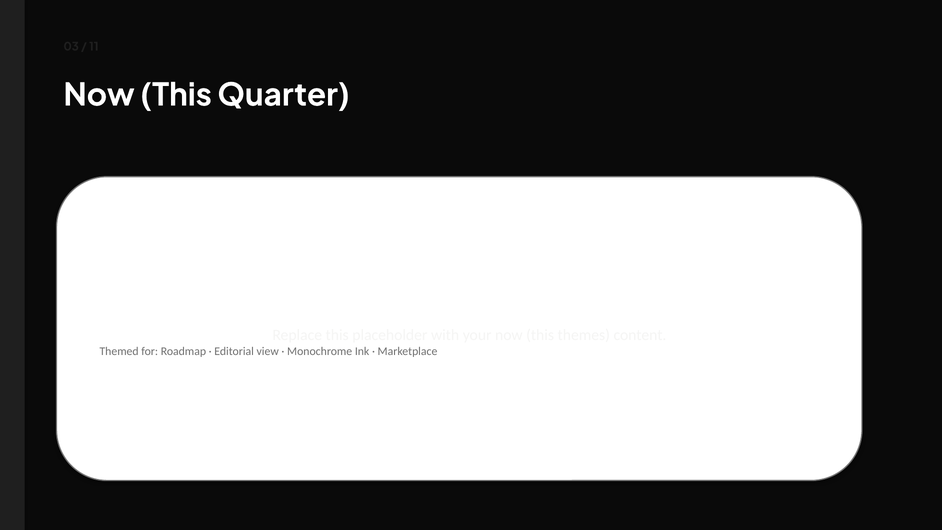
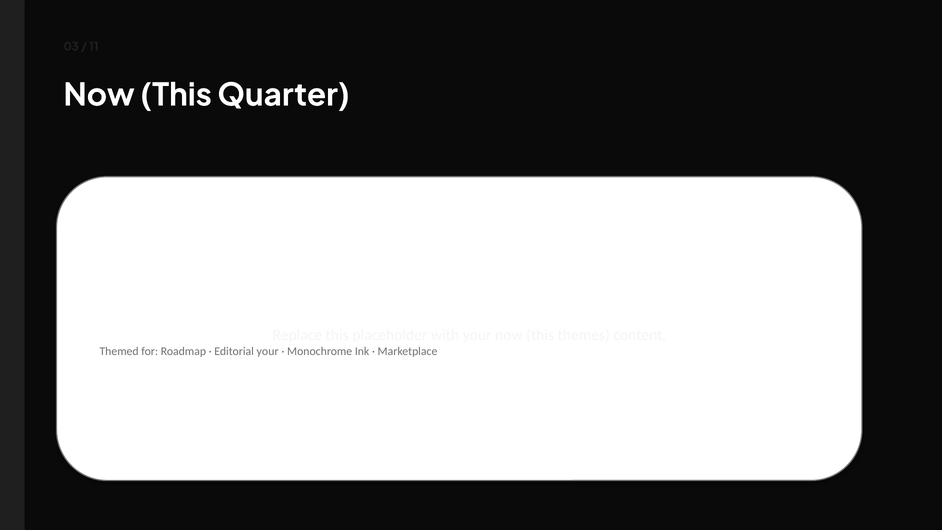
Editorial view: view -> your (268, 351)
